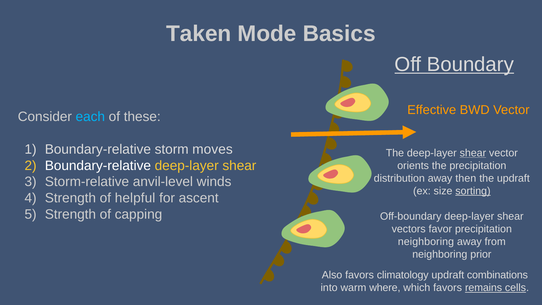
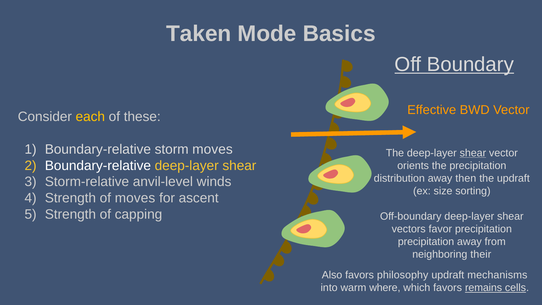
each colour: light blue -> yellow (90, 117)
sorting underline: present -> none (473, 191)
of helpful: helpful -> moves (135, 198)
neighboring: neighboring -> precipitation (426, 241)
prior: prior -> their (481, 254)
climatology: climatology -> philosophy (403, 275)
combinations: combinations -> mechanisms (497, 275)
